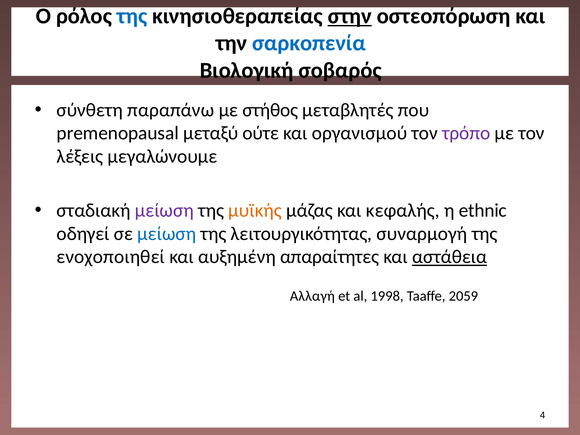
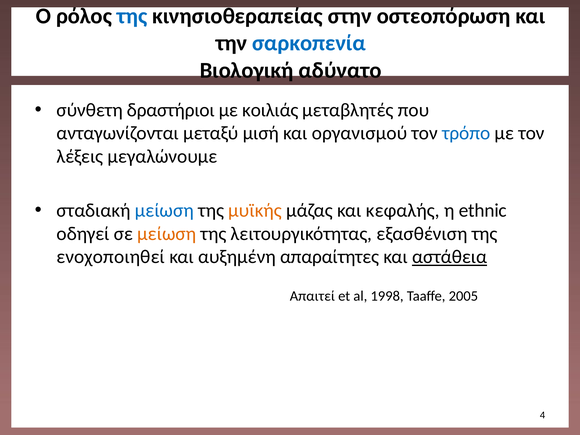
στην underline: present -> none (350, 16)
σοβαρός: σοβαρός -> αδύνατο (340, 70)
παραπάνω: παραπάνω -> δραστήριοι (171, 110)
στήθος: στήθος -> κοιλιάς (270, 110)
premenopausal: premenopausal -> ανταγωνίζονται (118, 133)
ούτε: ούτε -> μισή (261, 133)
τρόπο colour: purple -> blue (466, 133)
μείωση colour: purple -> blue (164, 211)
μείωση colour: blue -> orange (167, 234)
συναρμογή: συναρμογή -> εξασθένιση (422, 234)
Αλλαγή: Αλλαγή -> Απαιτεί (312, 296)
2059: 2059 -> 2005 (463, 296)
